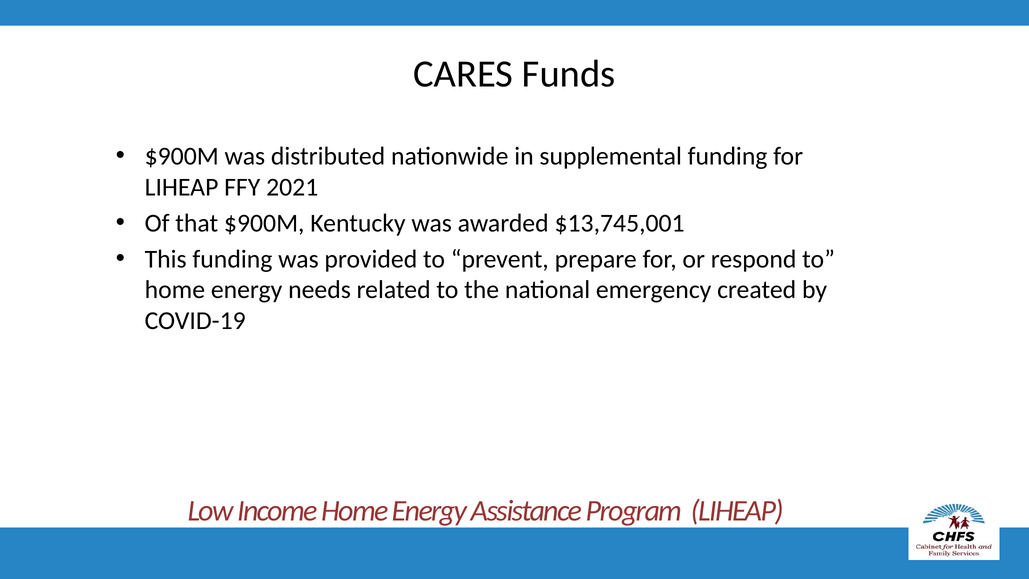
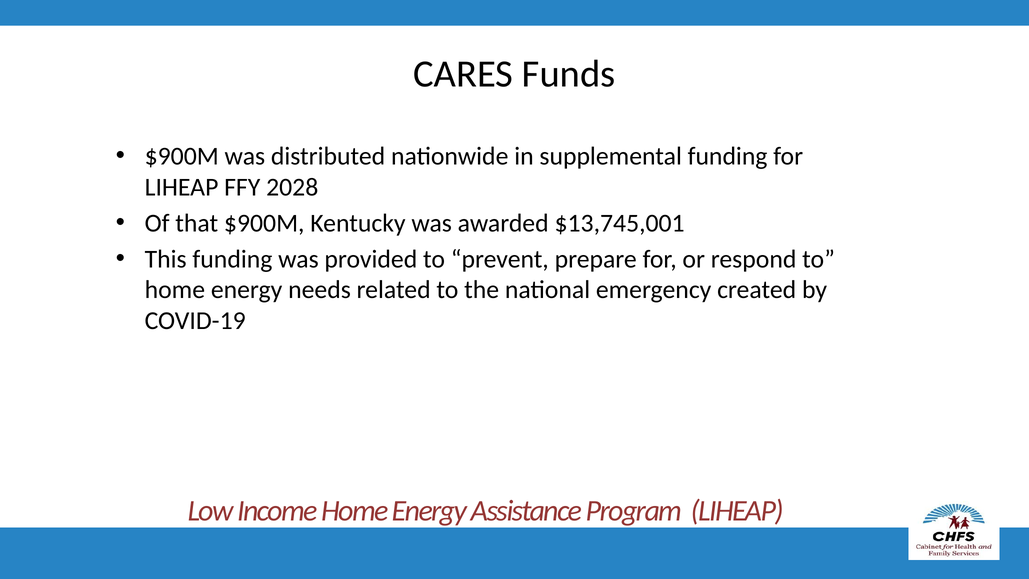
2021: 2021 -> 2028 (292, 187)
